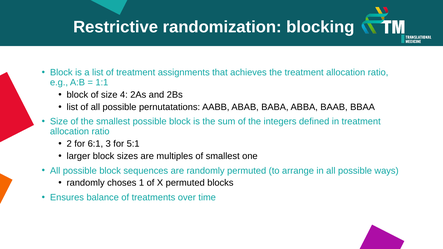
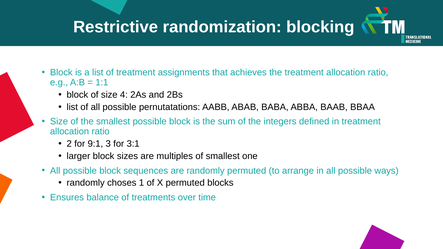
6:1: 6:1 -> 9:1 (95, 144)
5:1: 5:1 -> 3:1 (133, 144)
